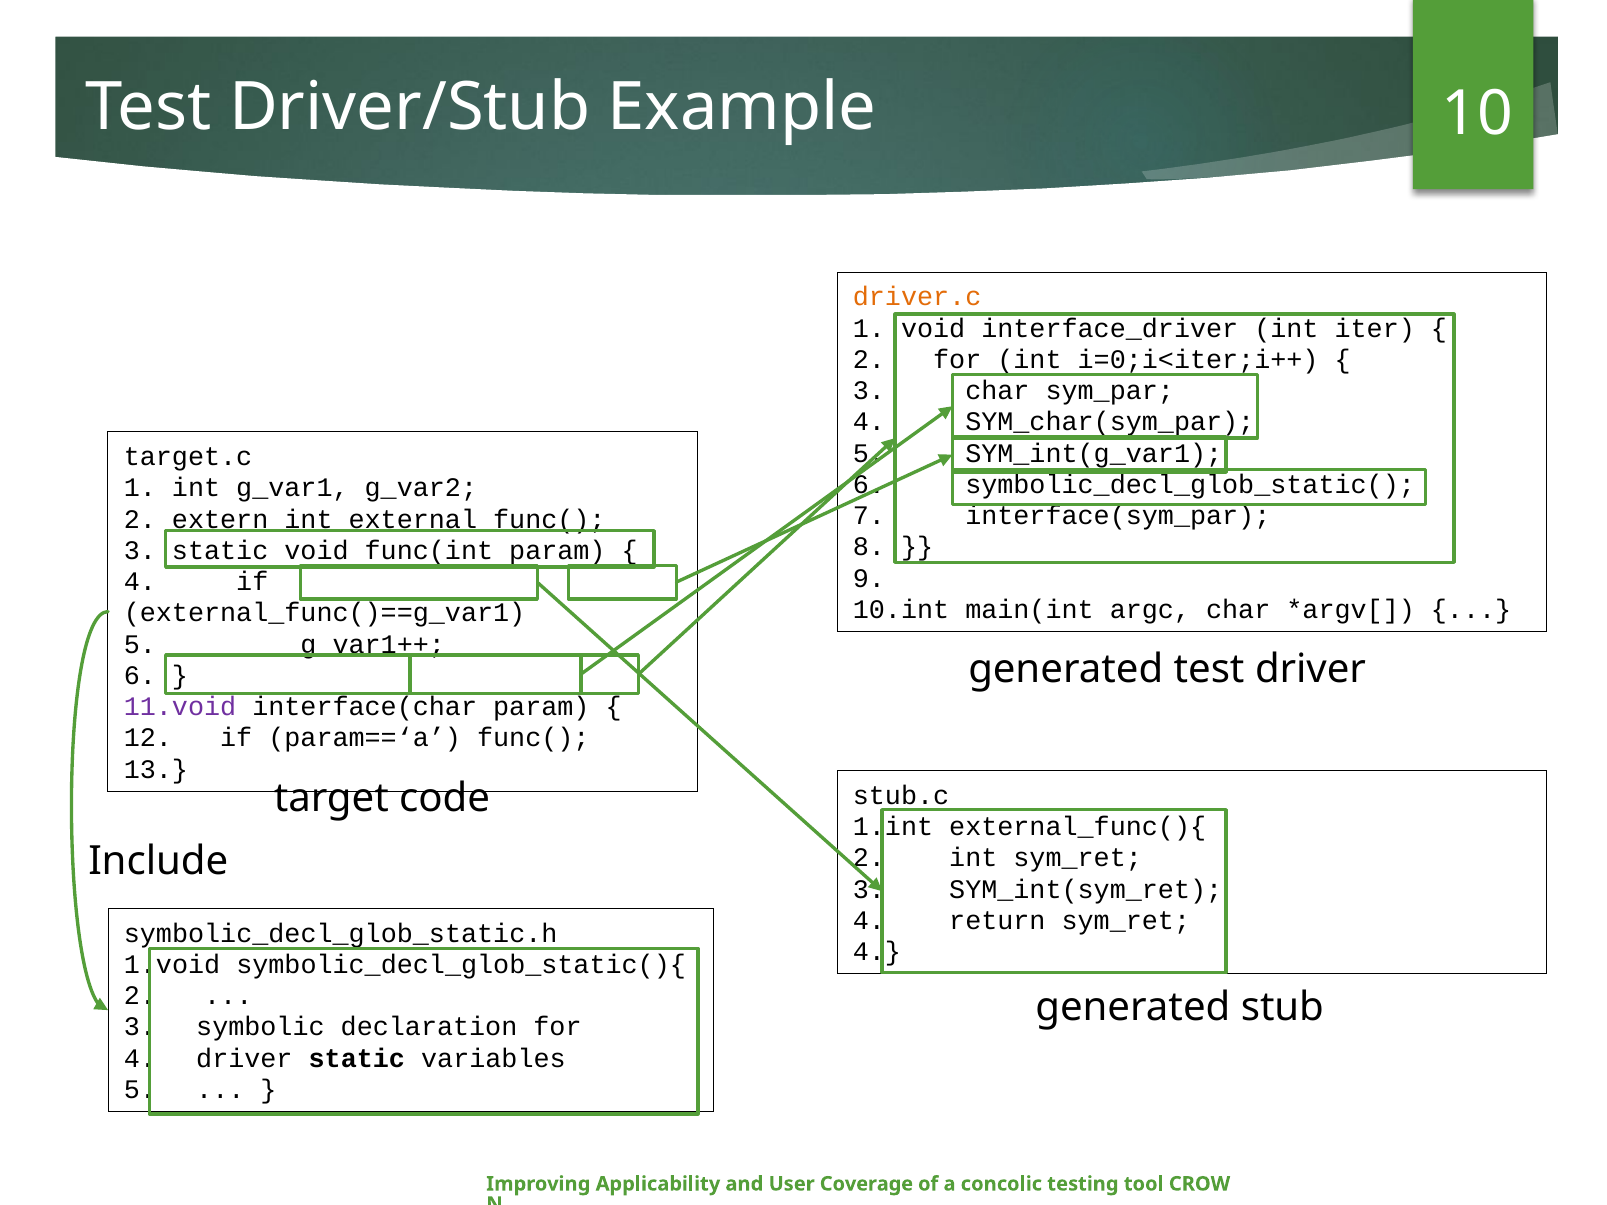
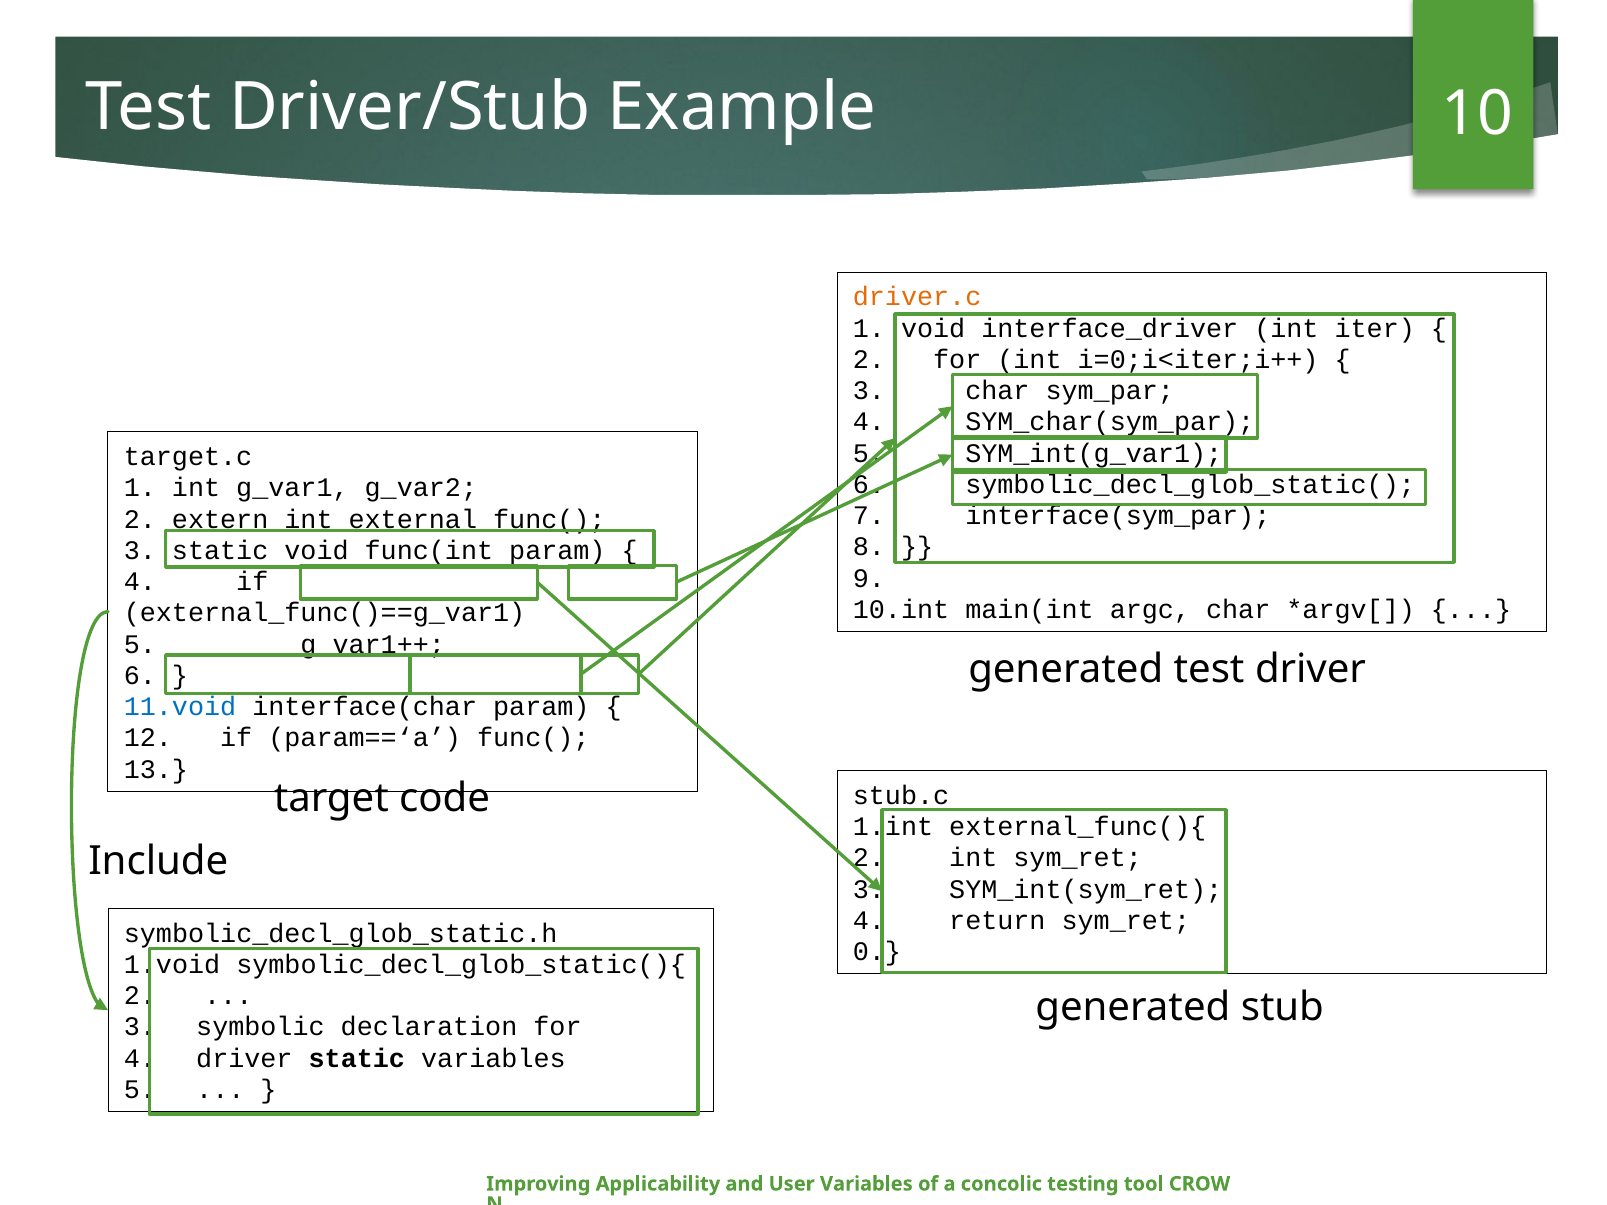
11.void colour: purple -> blue (180, 707)
4: 4 -> 0 (877, 952)
User Coverage: Coverage -> Variables (866, 1184)
